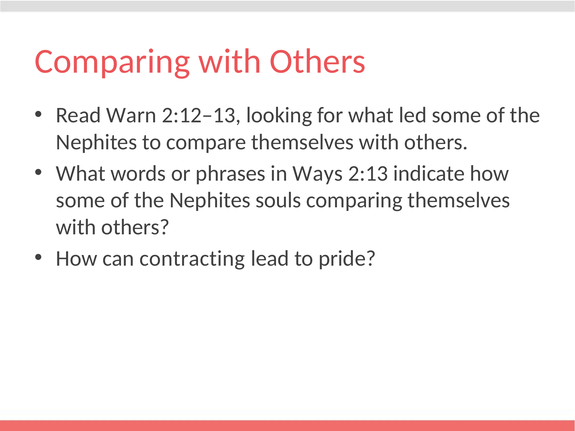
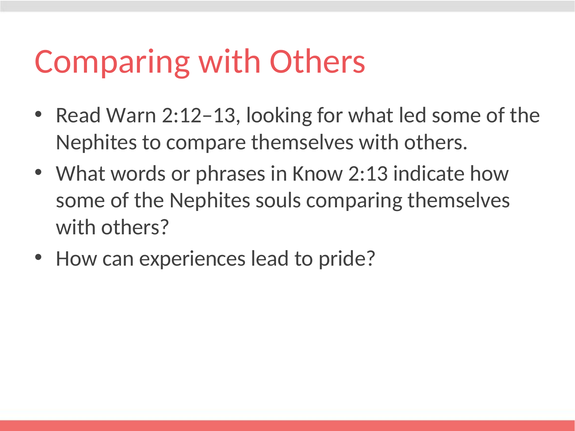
Ways: Ways -> Know (318, 173)
contracting: contracting -> experiences (193, 258)
